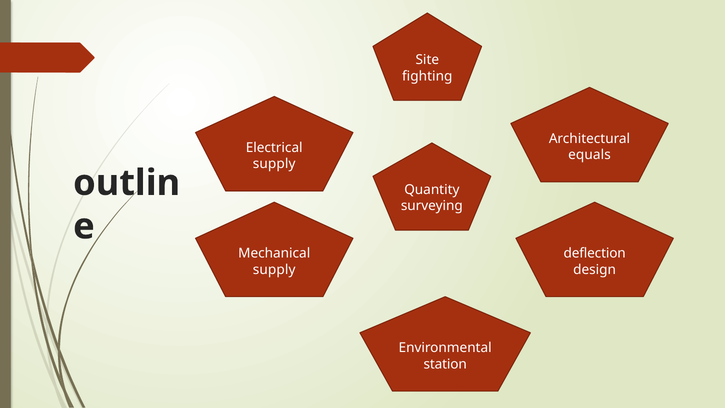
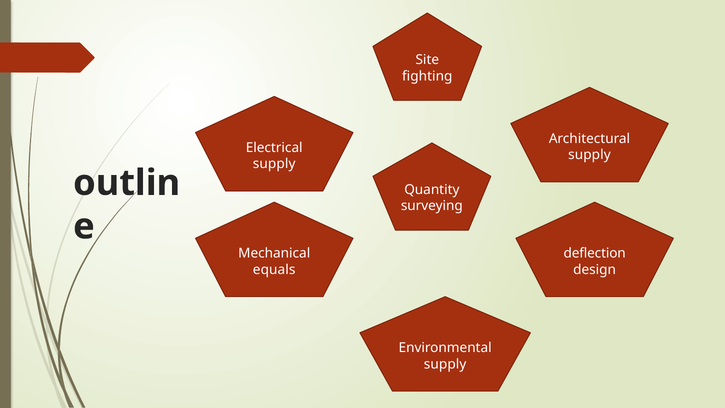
equals: equals -> supply (589, 155)
supply: supply -> equals (274, 270)
station: station -> supply (445, 364)
